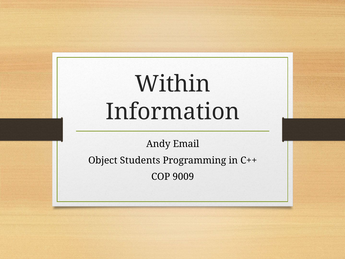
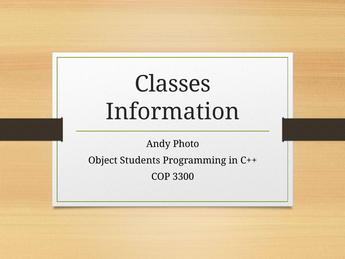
Within: Within -> Classes (173, 84)
Email: Email -> Photo (186, 144)
9009: 9009 -> 3300 (183, 177)
